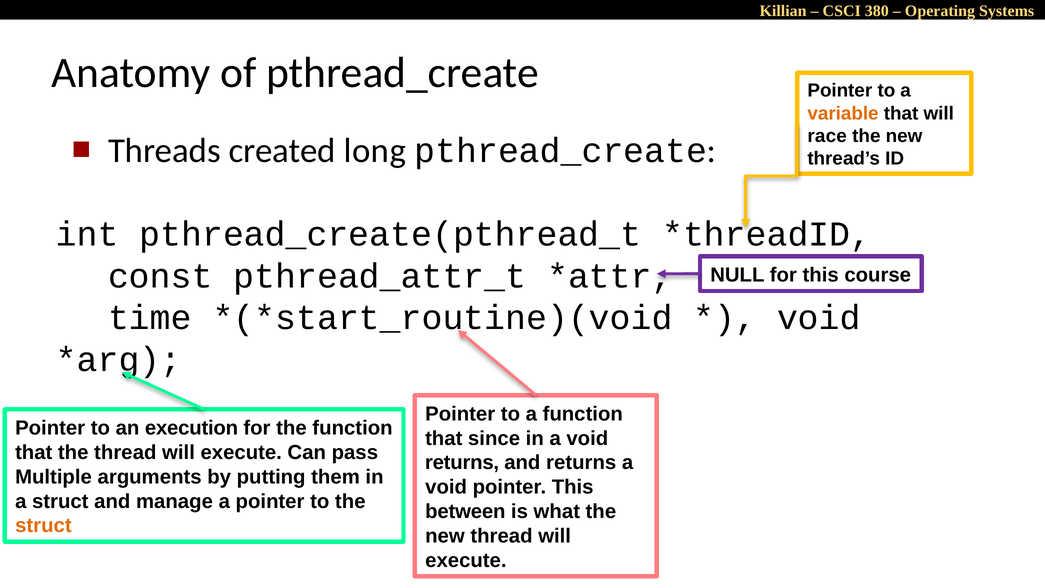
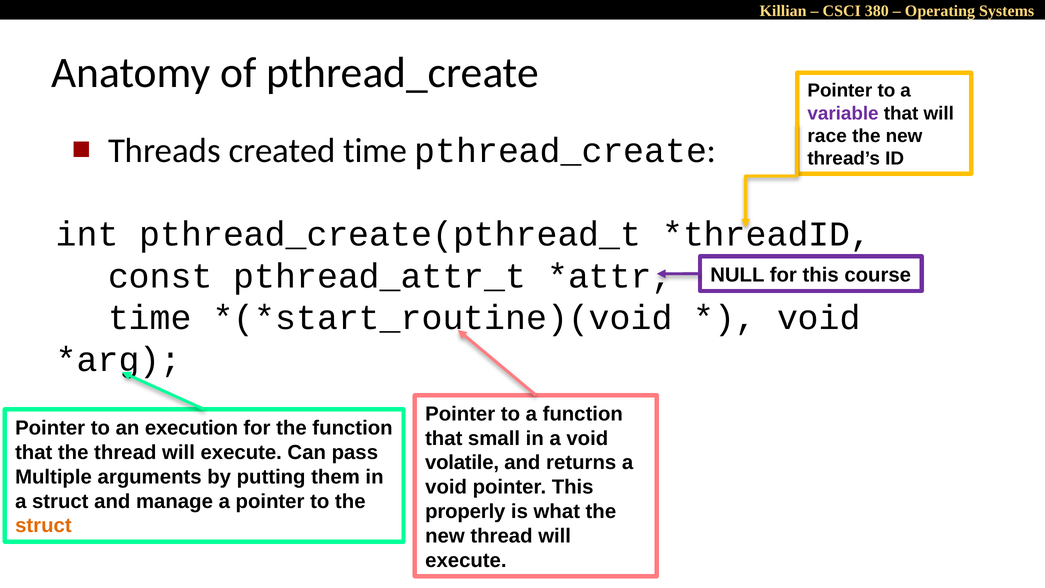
variable colour: orange -> purple (843, 113)
created long: long -> time (375, 151)
since: since -> small (494, 438)
returns: returns -> volatile (462, 463)
between: between -> properly (465, 511)
